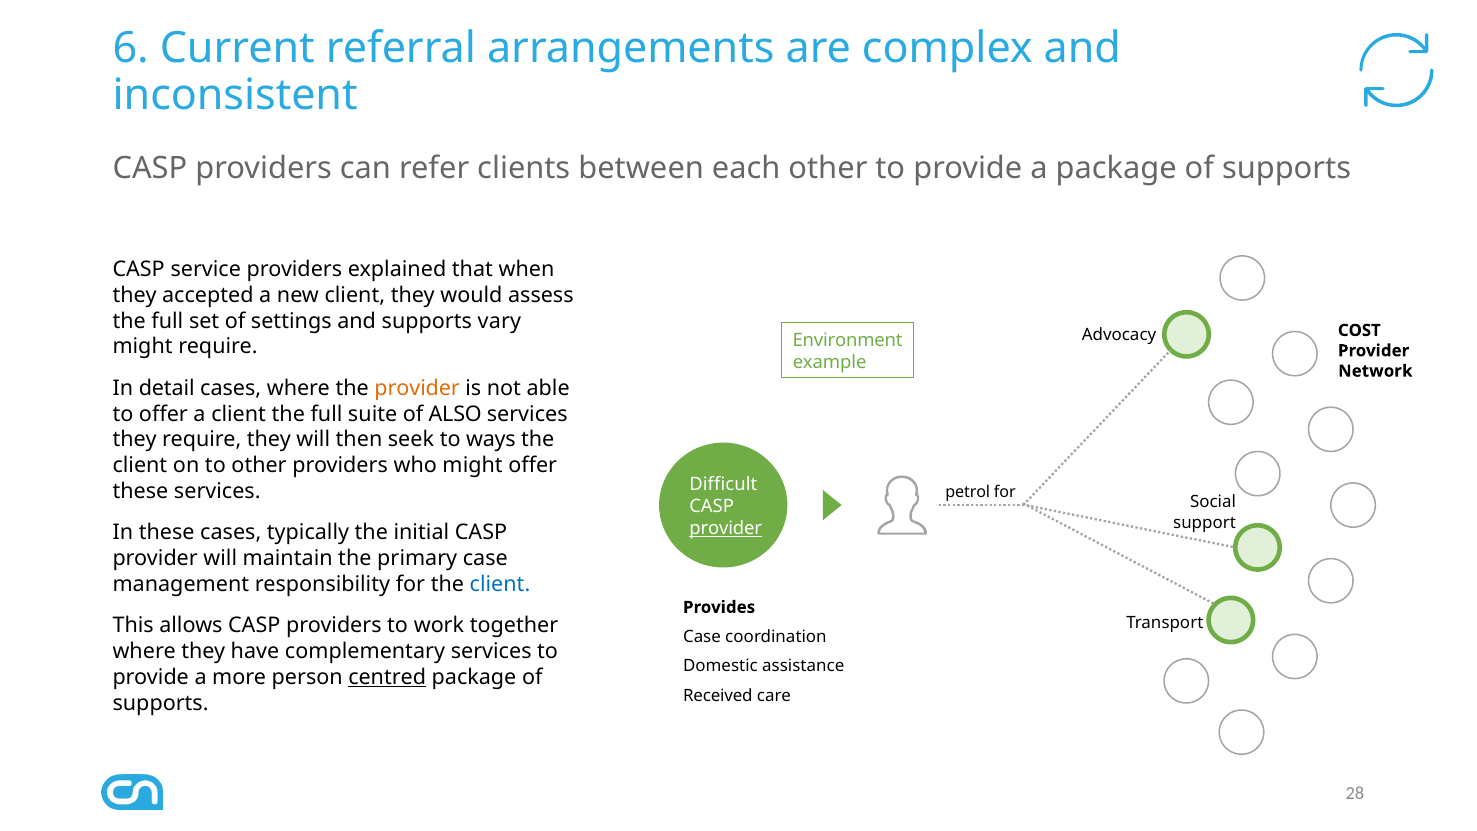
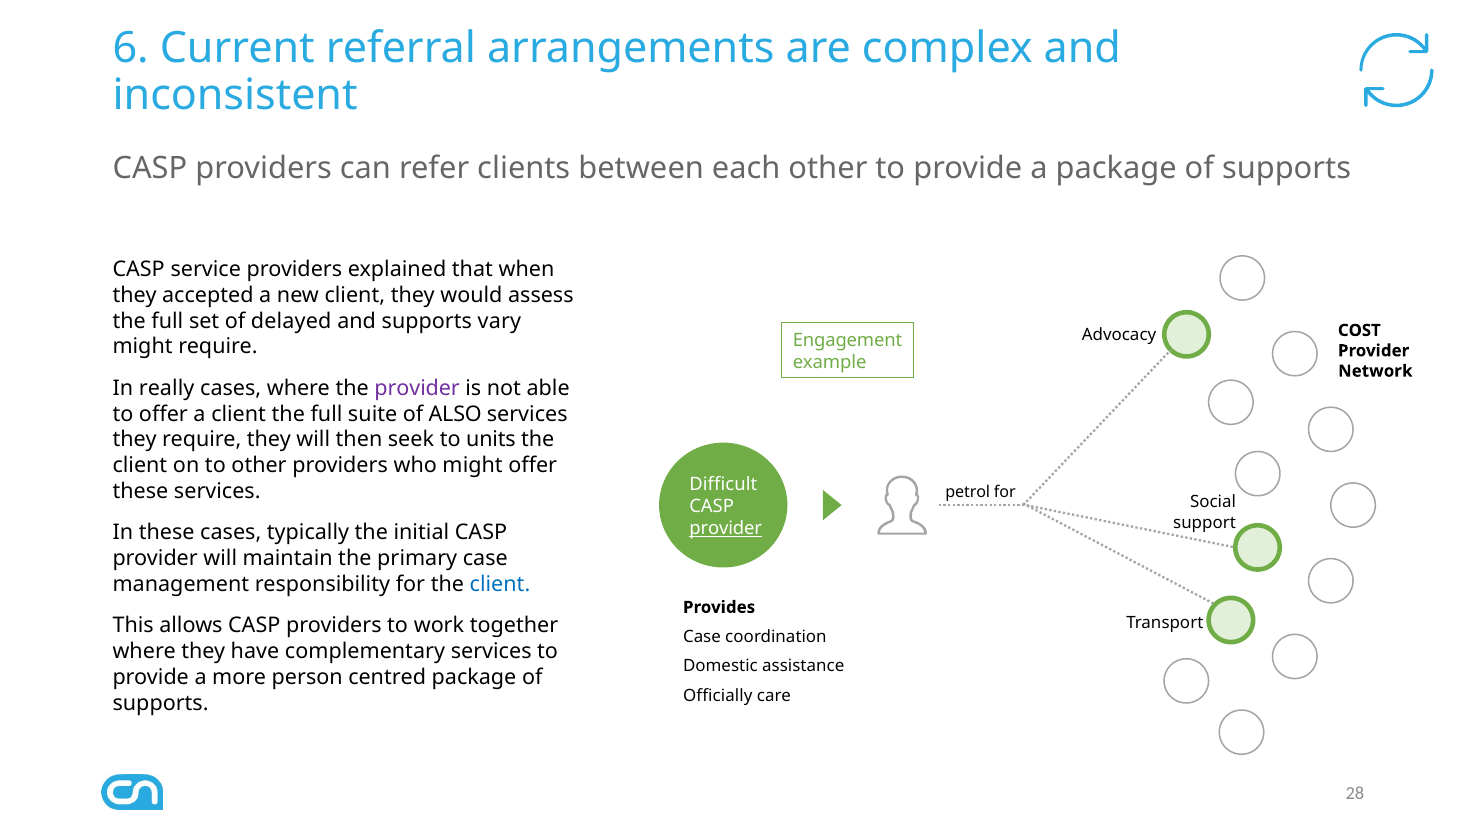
settings: settings -> delayed (291, 321)
Environment: Environment -> Engagement (847, 340)
detail: detail -> really (167, 388)
provider colour: orange -> purple (417, 388)
ways: ways -> units (491, 440)
centred underline: present -> none (387, 677)
Received: Received -> Officially (718, 696)
